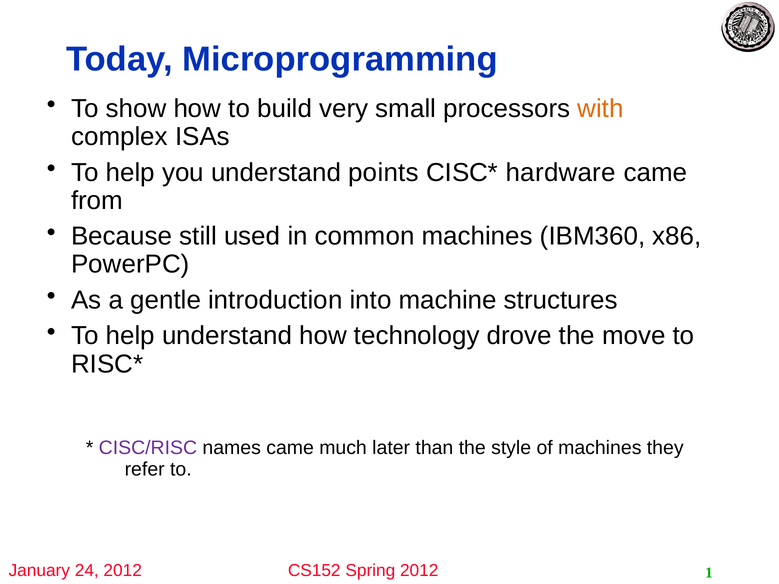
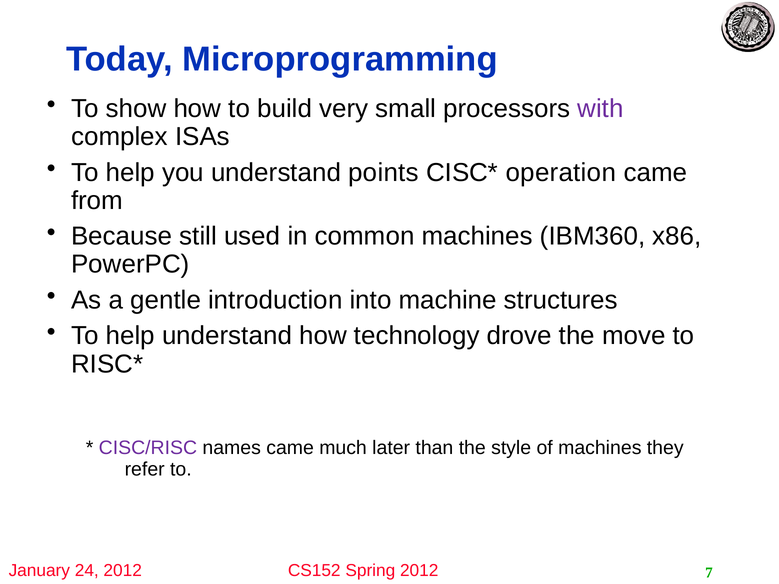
with colour: orange -> purple (600, 109)
hardware: hardware -> operation (561, 173)
1: 1 -> 7 (709, 573)
